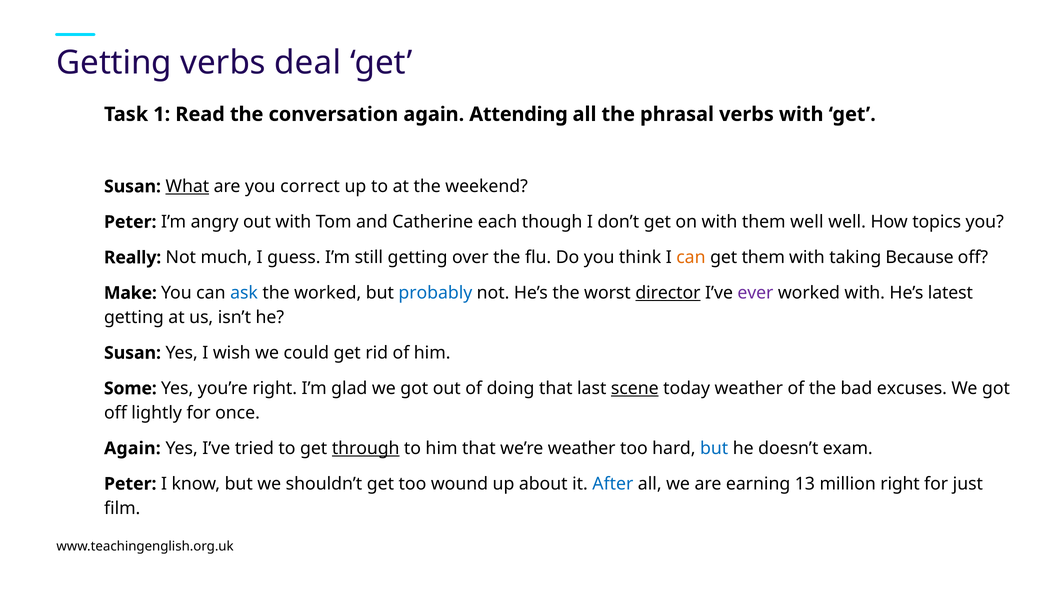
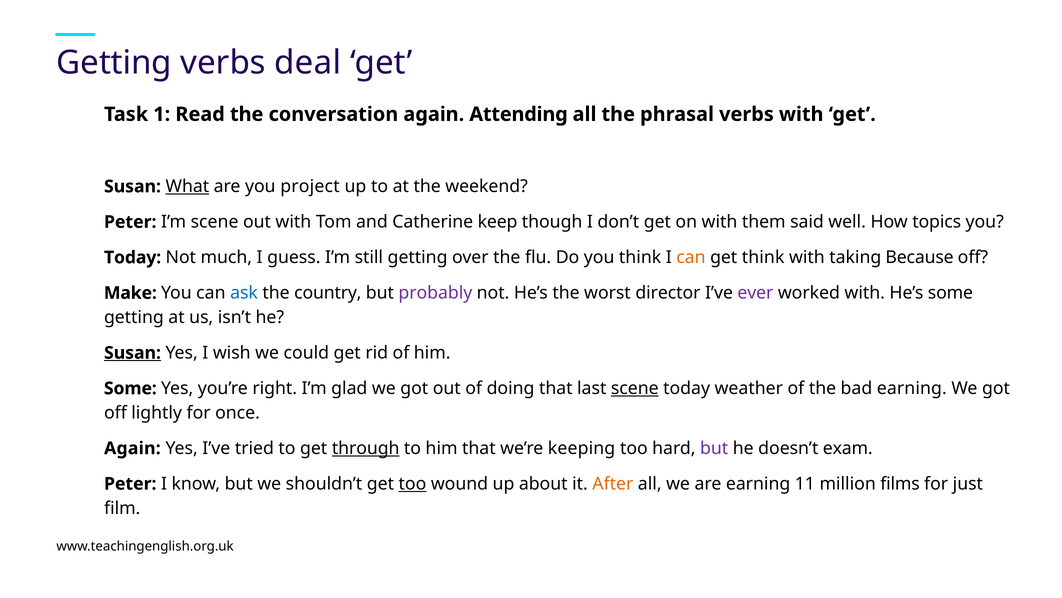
correct: correct -> project (310, 186)
I’m angry: angry -> scene (215, 222)
each: each -> keep (498, 222)
them well: well -> said (807, 222)
Really: Really -> Today (133, 257)
get them: them -> think (763, 257)
the worked: worked -> country (328, 293)
probably colour: blue -> purple (435, 293)
director underline: present -> none (668, 293)
He’s latest: latest -> some (950, 293)
Susan underline: none -> present (132, 353)
bad excuses: excuses -> earning (912, 388)
we’re weather: weather -> keeping (582, 448)
but colour: blue -> purple (714, 448)
too underline: none -> present (412, 483)
After colour: blue -> orange (613, 483)
13: 13 -> 11 (805, 483)
million right: right -> films (900, 483)
